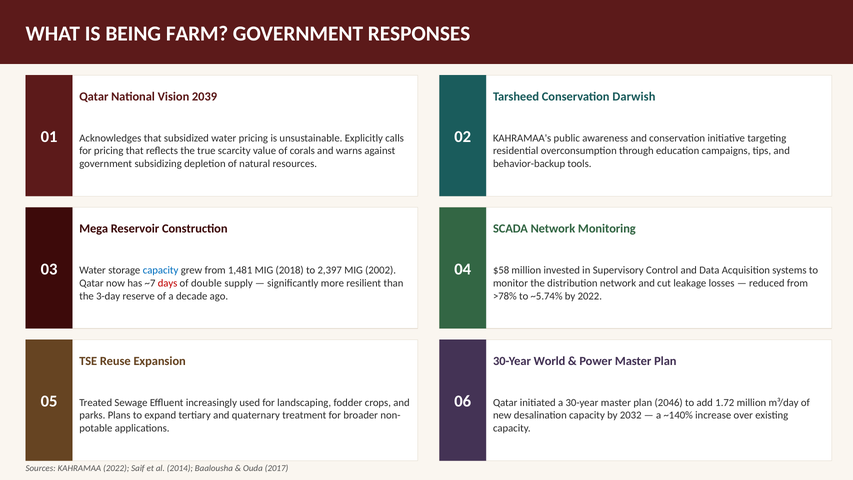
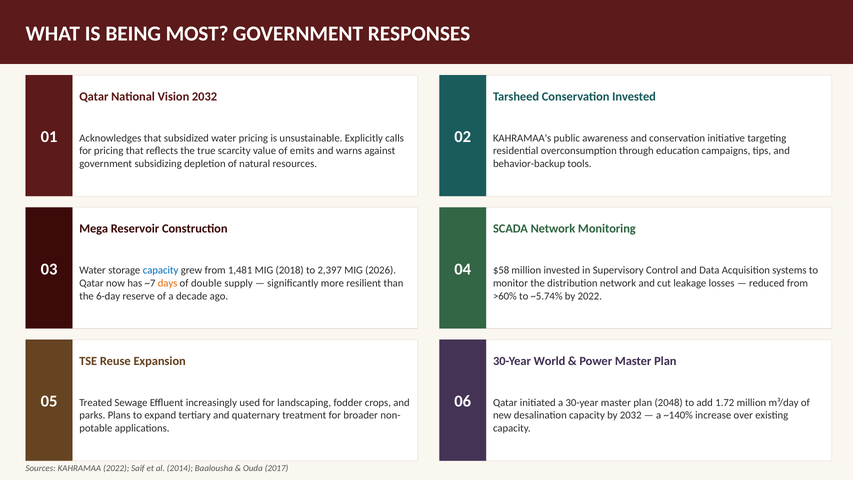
FARM: FARM -> MOST (197, 33)
Vision 2039: 2039 -> 2032 (205, 96)
Conservation Darwish: Darwish -> Invested (634, 96)
corals: corals -> emits (302, 151)
2002: 2002 -> 2026 (381, 270)
days colour: red -> orange (168, 283)
3-day: 3-day -> 6-day (108, 296)
>78%: >78% -> >60% (505, 296)
2046: 2046 -> 2048 (669, 402)
